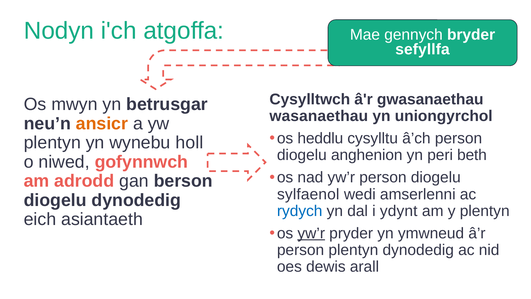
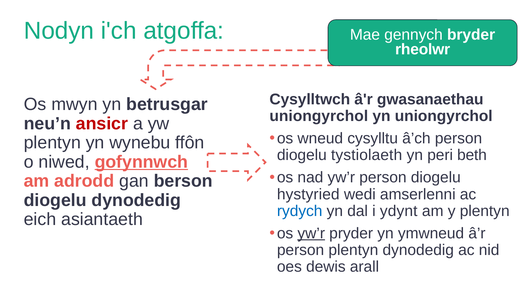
sefyllfa: sefyllfa -> rheolwr (423, 49)
wasanaethau: wasanaethau -> uniongyrchol (319, 116)
ansicr colour: orange -> red (102, 123)
heddlu: heddlu -> wneud (320, 138)
holl: holl -> ffôn (190, 143)
anghenion: anghenion -> tystiolaeth (367, 155)
gofynnwch underline: none -> present (141, 162)
sylfaenol: sylfaenol -> hystyried (308, 194)
